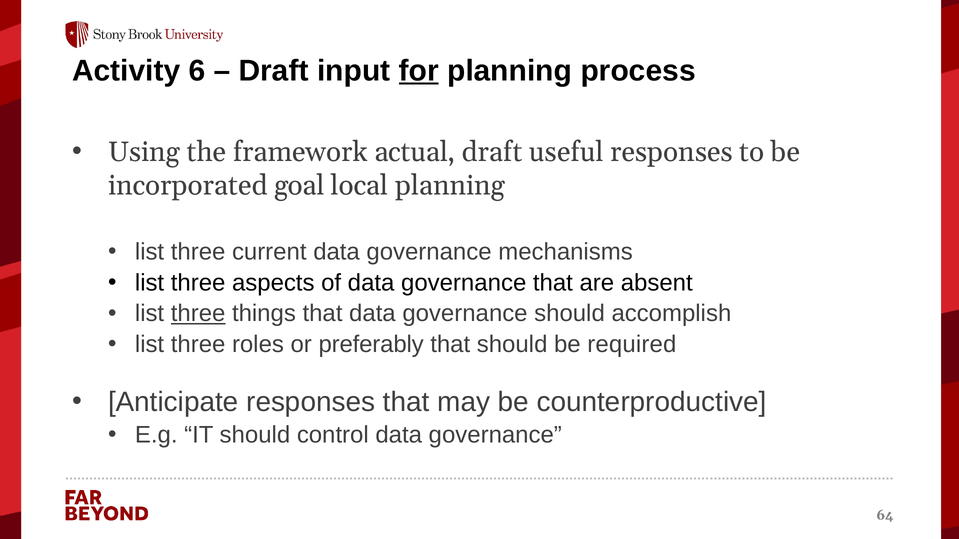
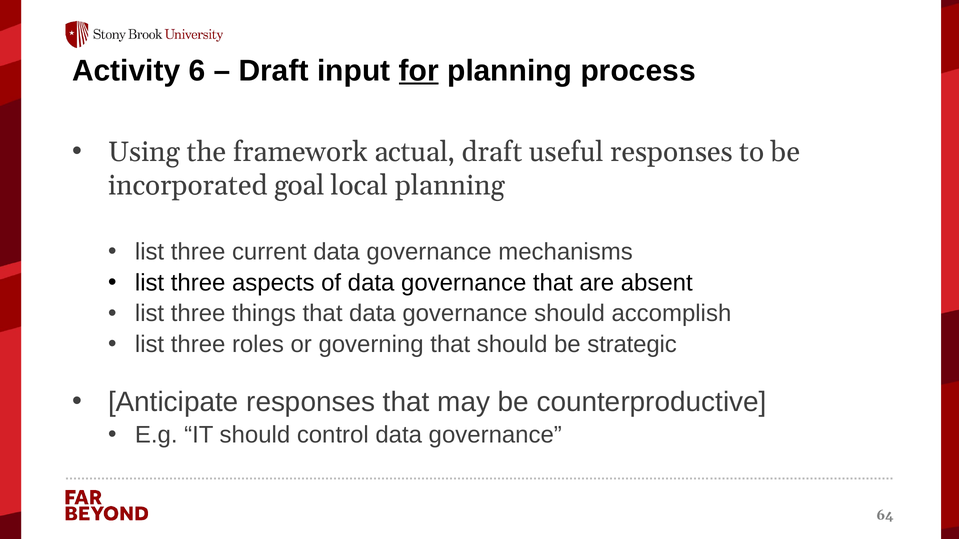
three underline: present -> none (198, 314)
preferably: preferably -> governing (371, 345)
required: required -> strategic (632, 345)
